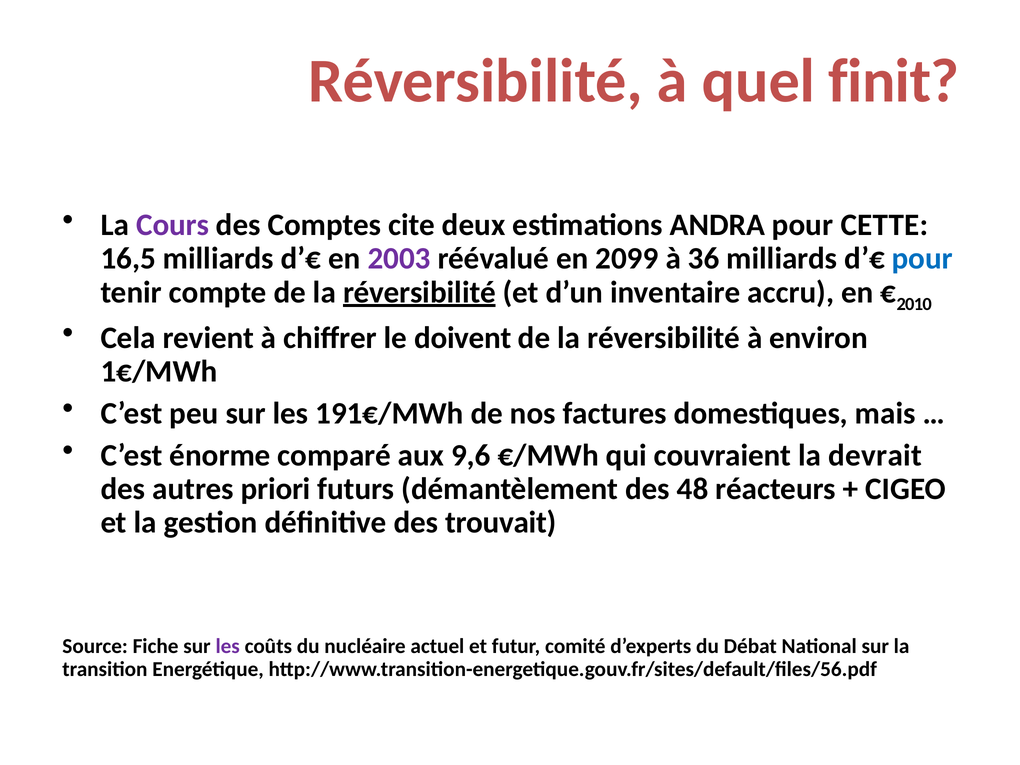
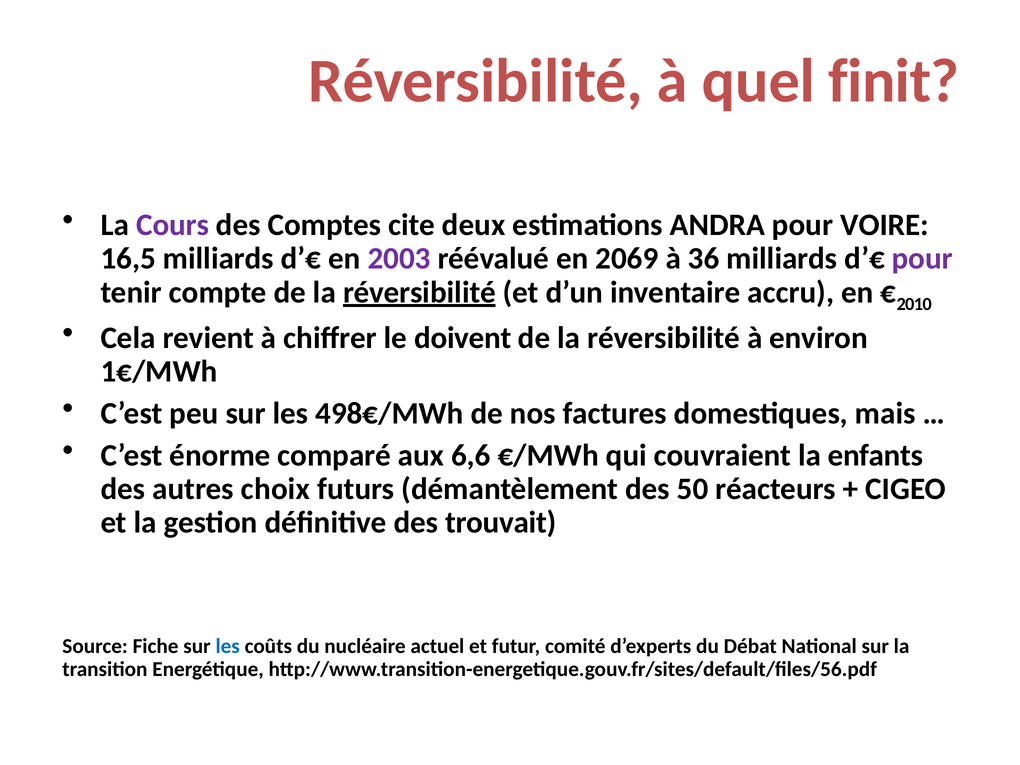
CETTE: CETTE -> VOIRE (885, 225)
2099: 2099 -> 2069 (627, 259)
pour colour: blue -> purple (922, 259)
191€/MWh: 191€/MWh -> 498€/MWh (389, 413)
9,6: 9,6 -> 6,6 (471, 455)
devrait: devrait -> enfants (875, 455)
priori: priori -> choix (276, 489)
48: 48 -> 50 (693, 489)
les colour: purple -> blue (228, 646)
